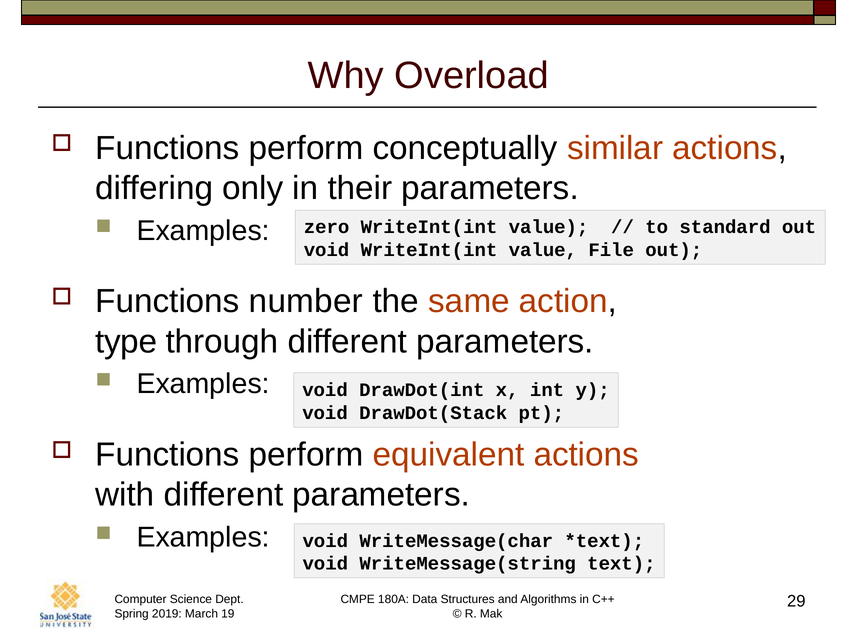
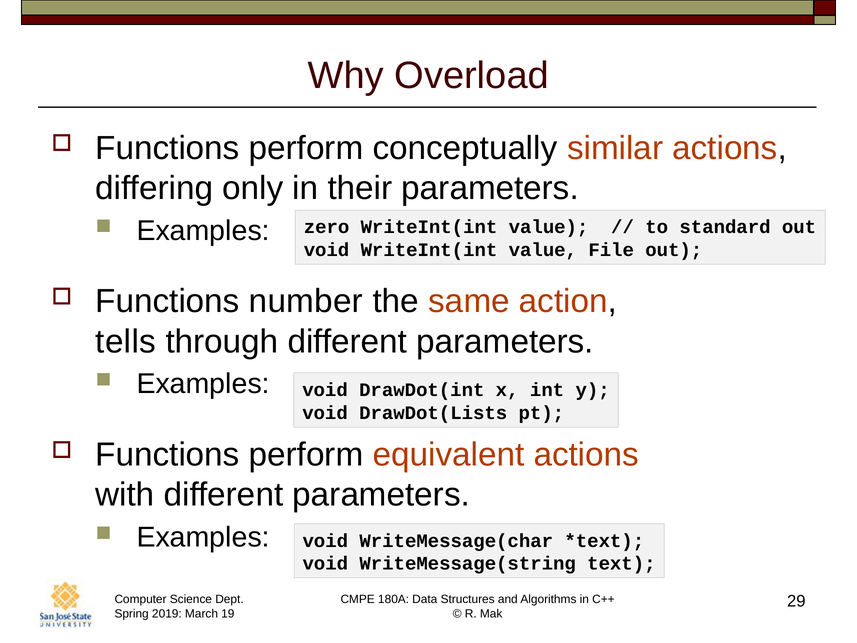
type: type -> tells (126, 341)
DrawDot(Stack: DrawDot(Stack -> DrawDot(Lists (433, 413)
